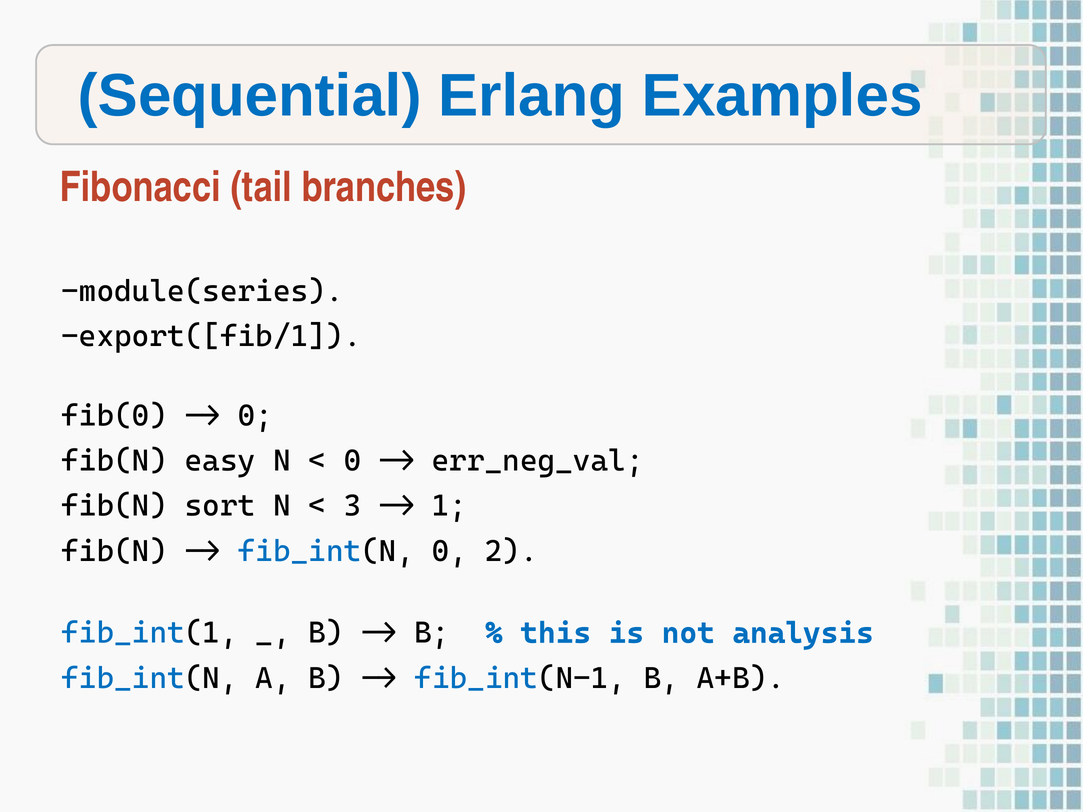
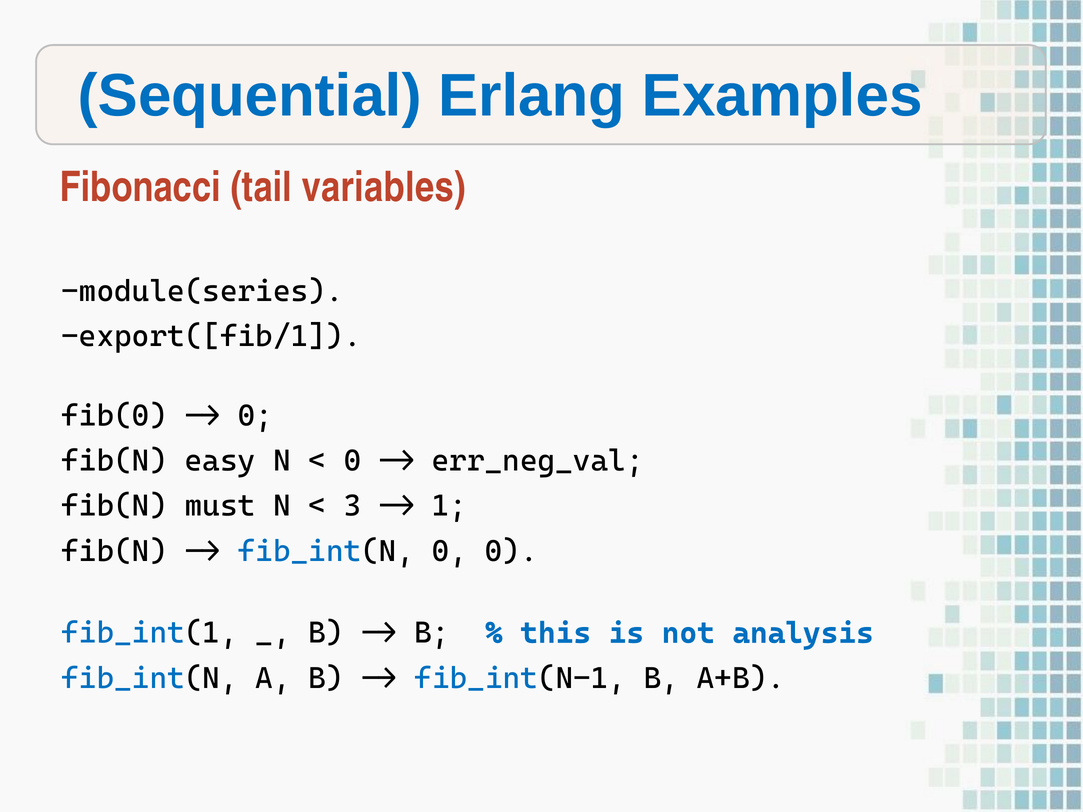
branches: branches -> variables (384, 187)
sort: sort -> must (220, 506)
0 2: 2 -> 0 (511, 551)
